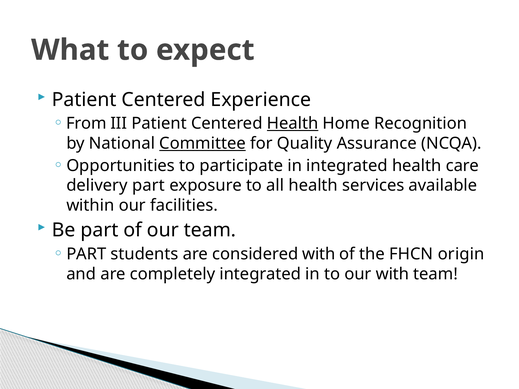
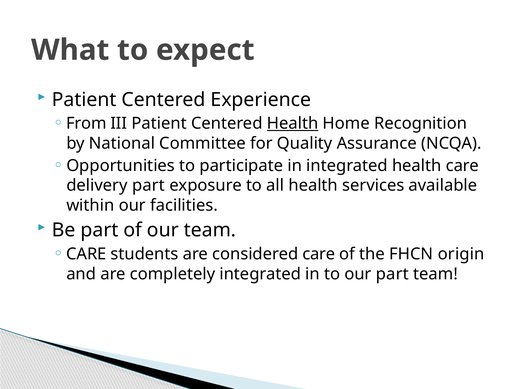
Committee underline: present -> none (202, 143)
PART: PART -> CARE (86, 254)
considered with: with -> care (319, 254)
our with: with -> part (392, 274)
